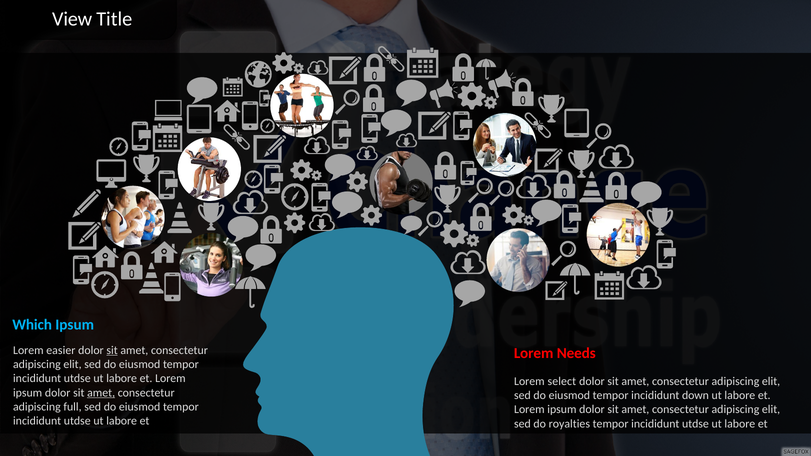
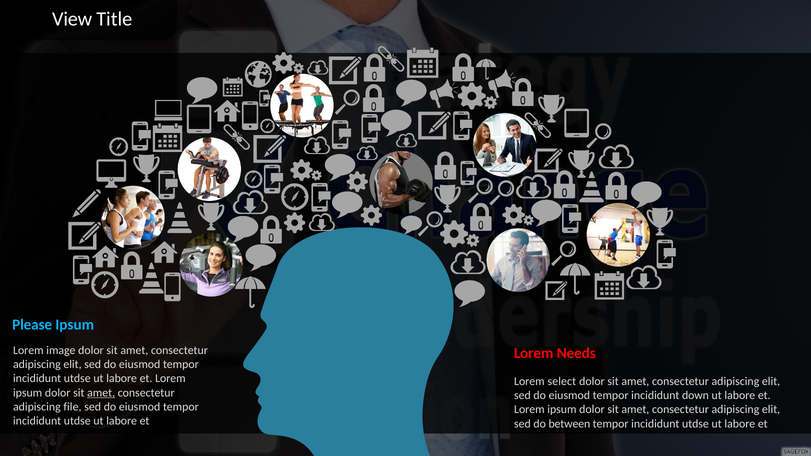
Which: Which -> Please (32, 325)
easier: easier -> image (61, 350)
sit underline: present -> none (112, 350)
full: full -> file (72, 407)
royalties: royalties -> between (569, 424)
